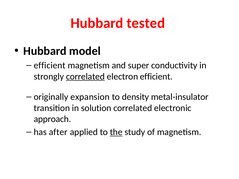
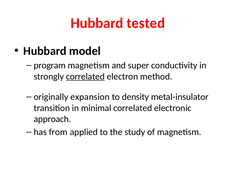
efficient: efficient -> program (50, 65)
electron efficient: efficient -> method (156, 77)
solution: solution -> minimal (96, 108)
after: after -> from (58, 132)
the underline: present -> none (116, 132)
